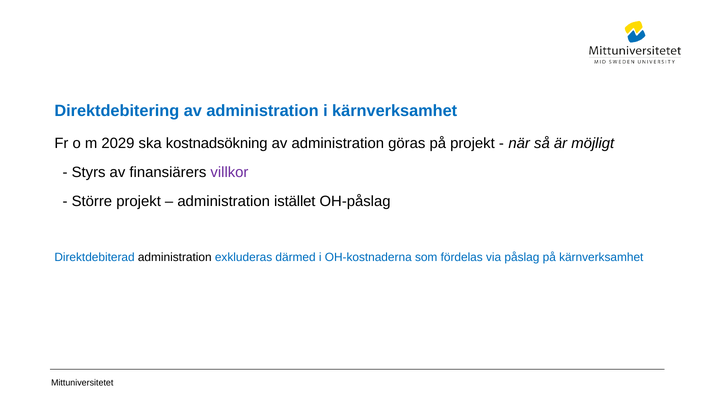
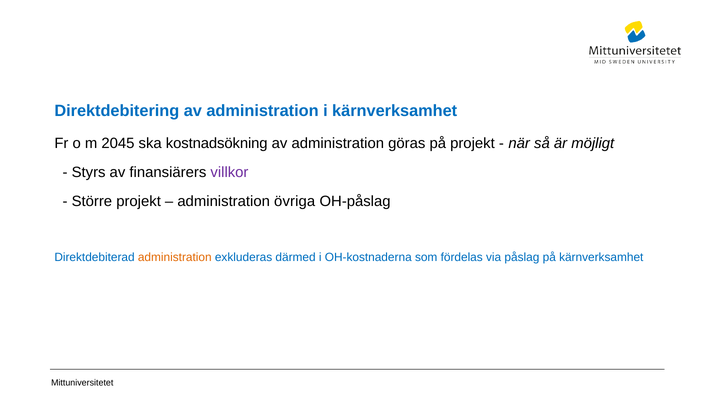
2029: 2029 -> 2045 (118, 143)
istället: istället -> övriga (295, 201)
administration colour: black -> orange (175, 257)
